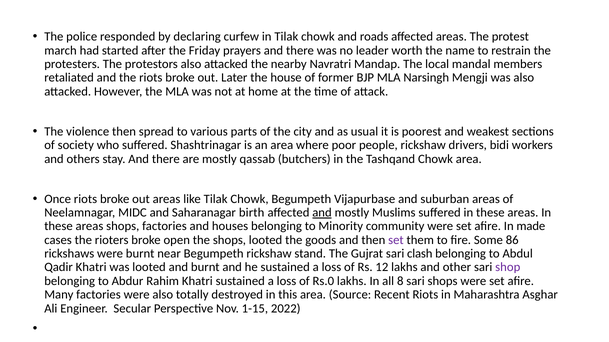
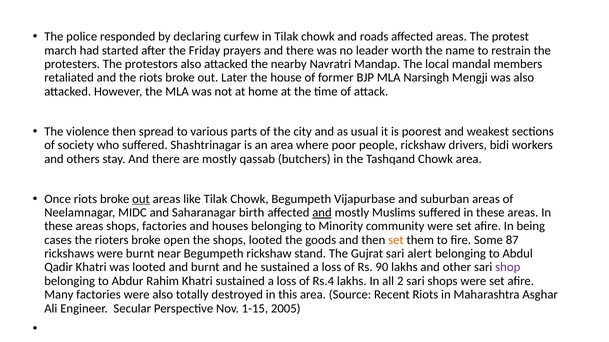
out underline: none -> present (141, 199)
made: made -> being (531, 227)
set colour: purple -> orange (396, 240)
86: 86 -> 87 (512, 240)
clash: clash -> alert (420, 254)
12: 12 -> 90 (382, 268)
Rs.0: Rs.0 -> Rs.4 (323, 281)
8: 8 -> 2 (400, 281)
2022: 2022 -> 2005 (286, 309)
